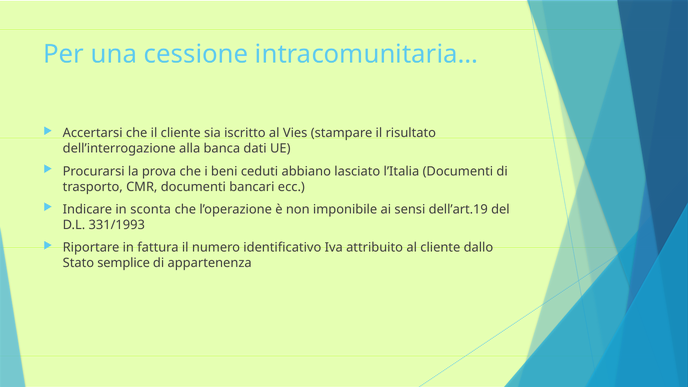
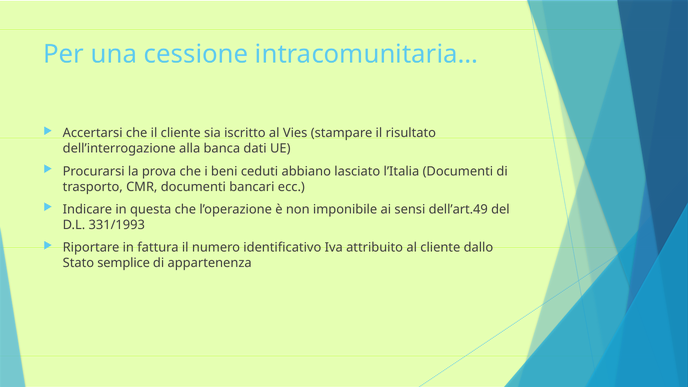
sconta: sconta -> questa (151, 209)
dell’art.19: dell’art.19 -> dell’art.49 (458, 209)
